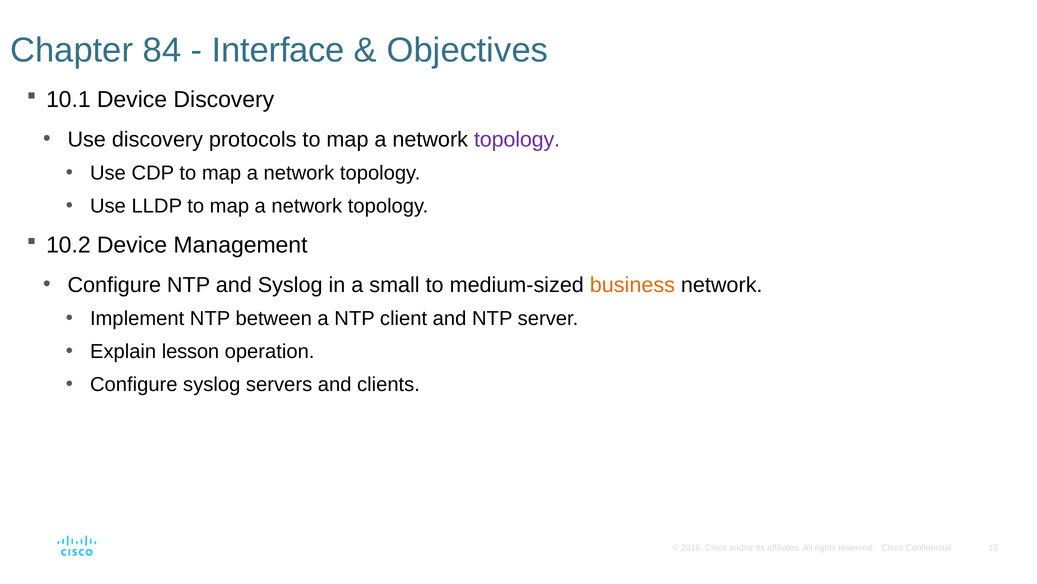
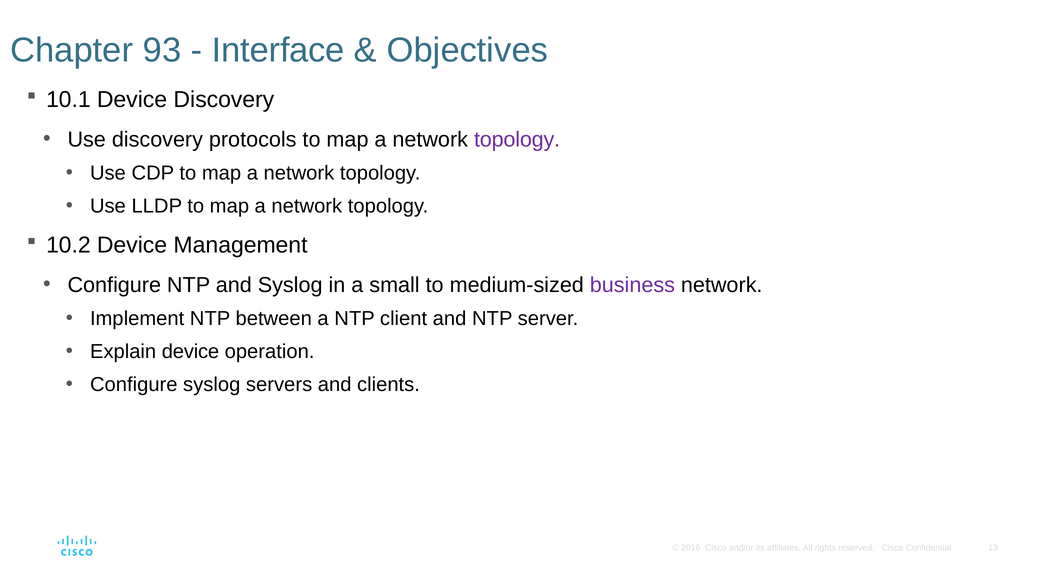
84: 84 -> 93 (162, 50)
business colour: orange -> purple (632, 285)
Explain lesson: lesson -> device (191, 351)
